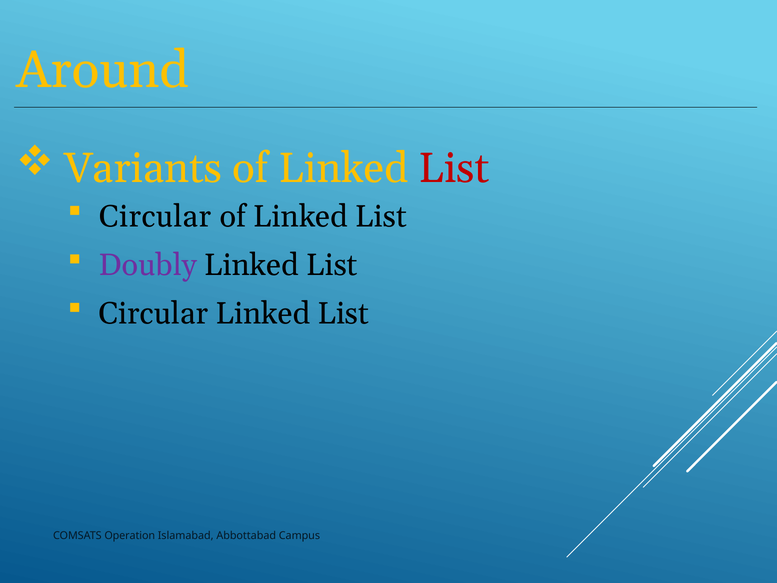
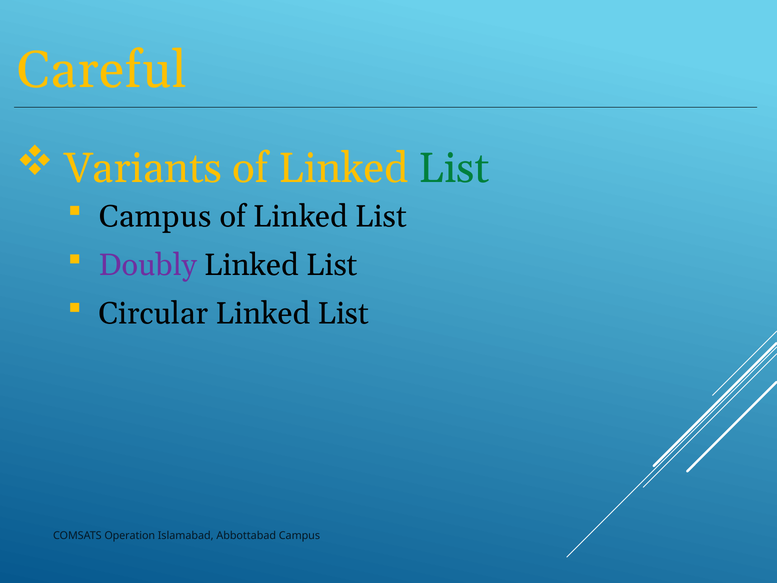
Around: Around -> Careful (102, 70)
List colour: red -> green (454, 168)
Circular: Circular -> Campus (155, 217)
